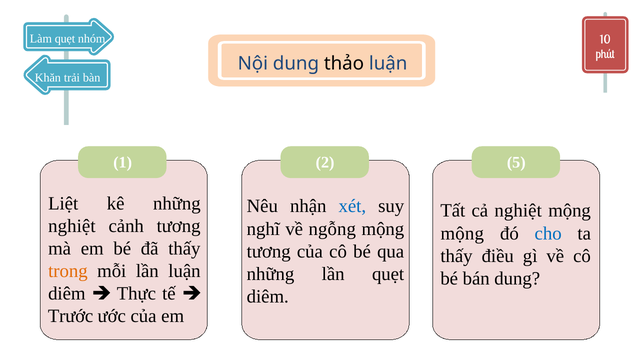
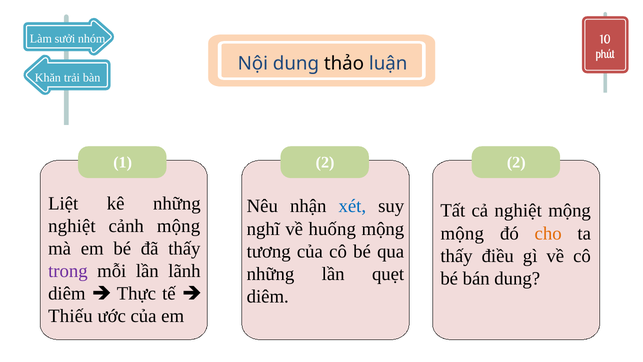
Làm quẹt: quẹt -> sưởi (65, 39)
2 5: 5 -> 2 (516, 162)
cảnh tương: tương -> mộng (179, 226)
ngỗng: ngỗng -> huống (332, 229)
cho colour: blue -> orange (548, 233)
trong colour: orange -> purple (68, 271)
lần luận: luận -> lãnh (184, 271)
Trước: Trước -> Thiếu (70, 316)
